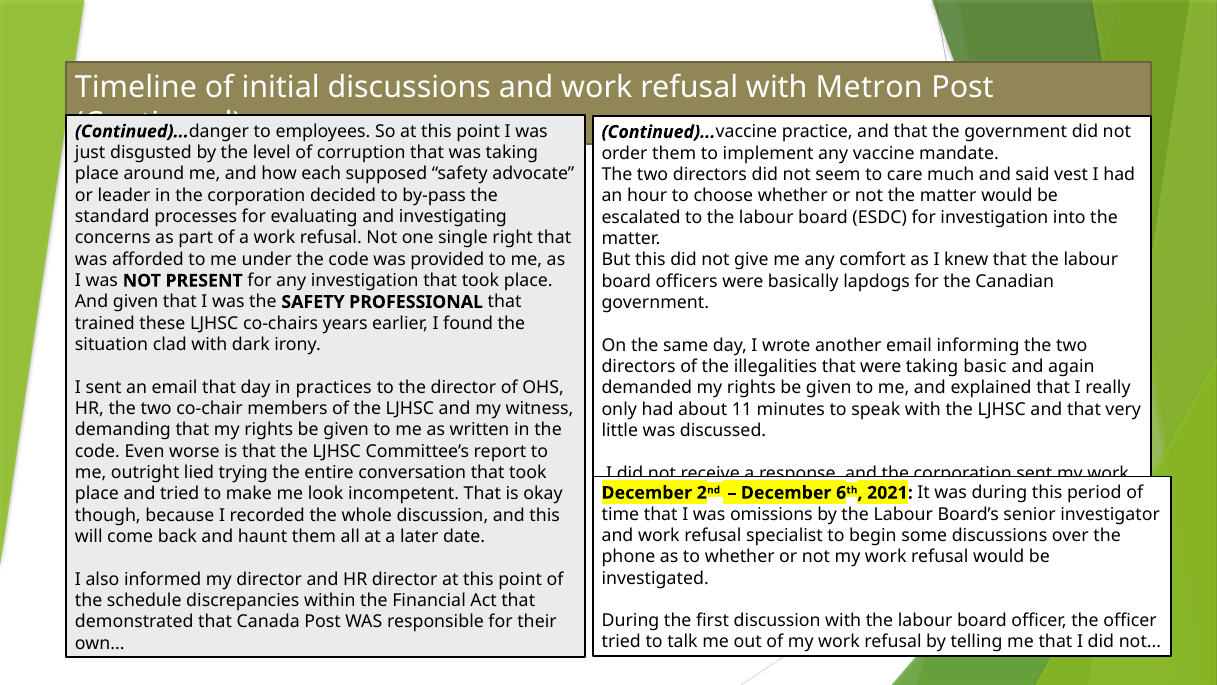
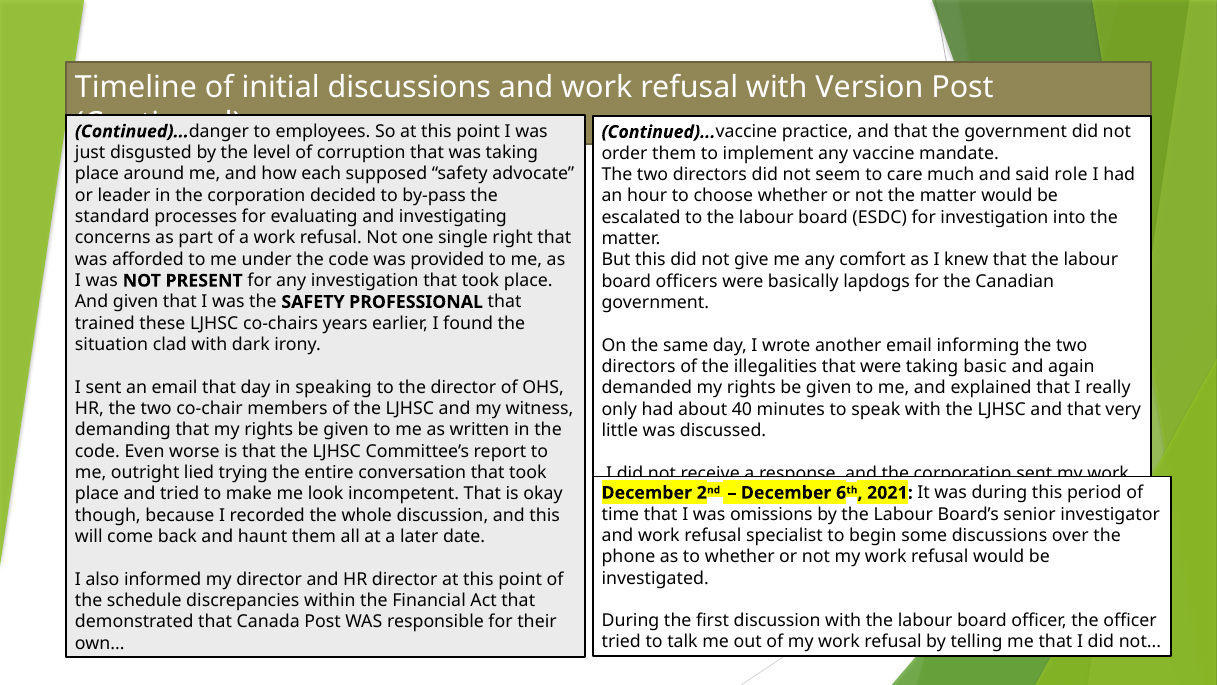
Metron: Metron -> Version (869, 87)
vest: vest -> role (1071, 175)
practices: practices -> speaking (334, 387)
11: 11 -> 40 (742, 409)
